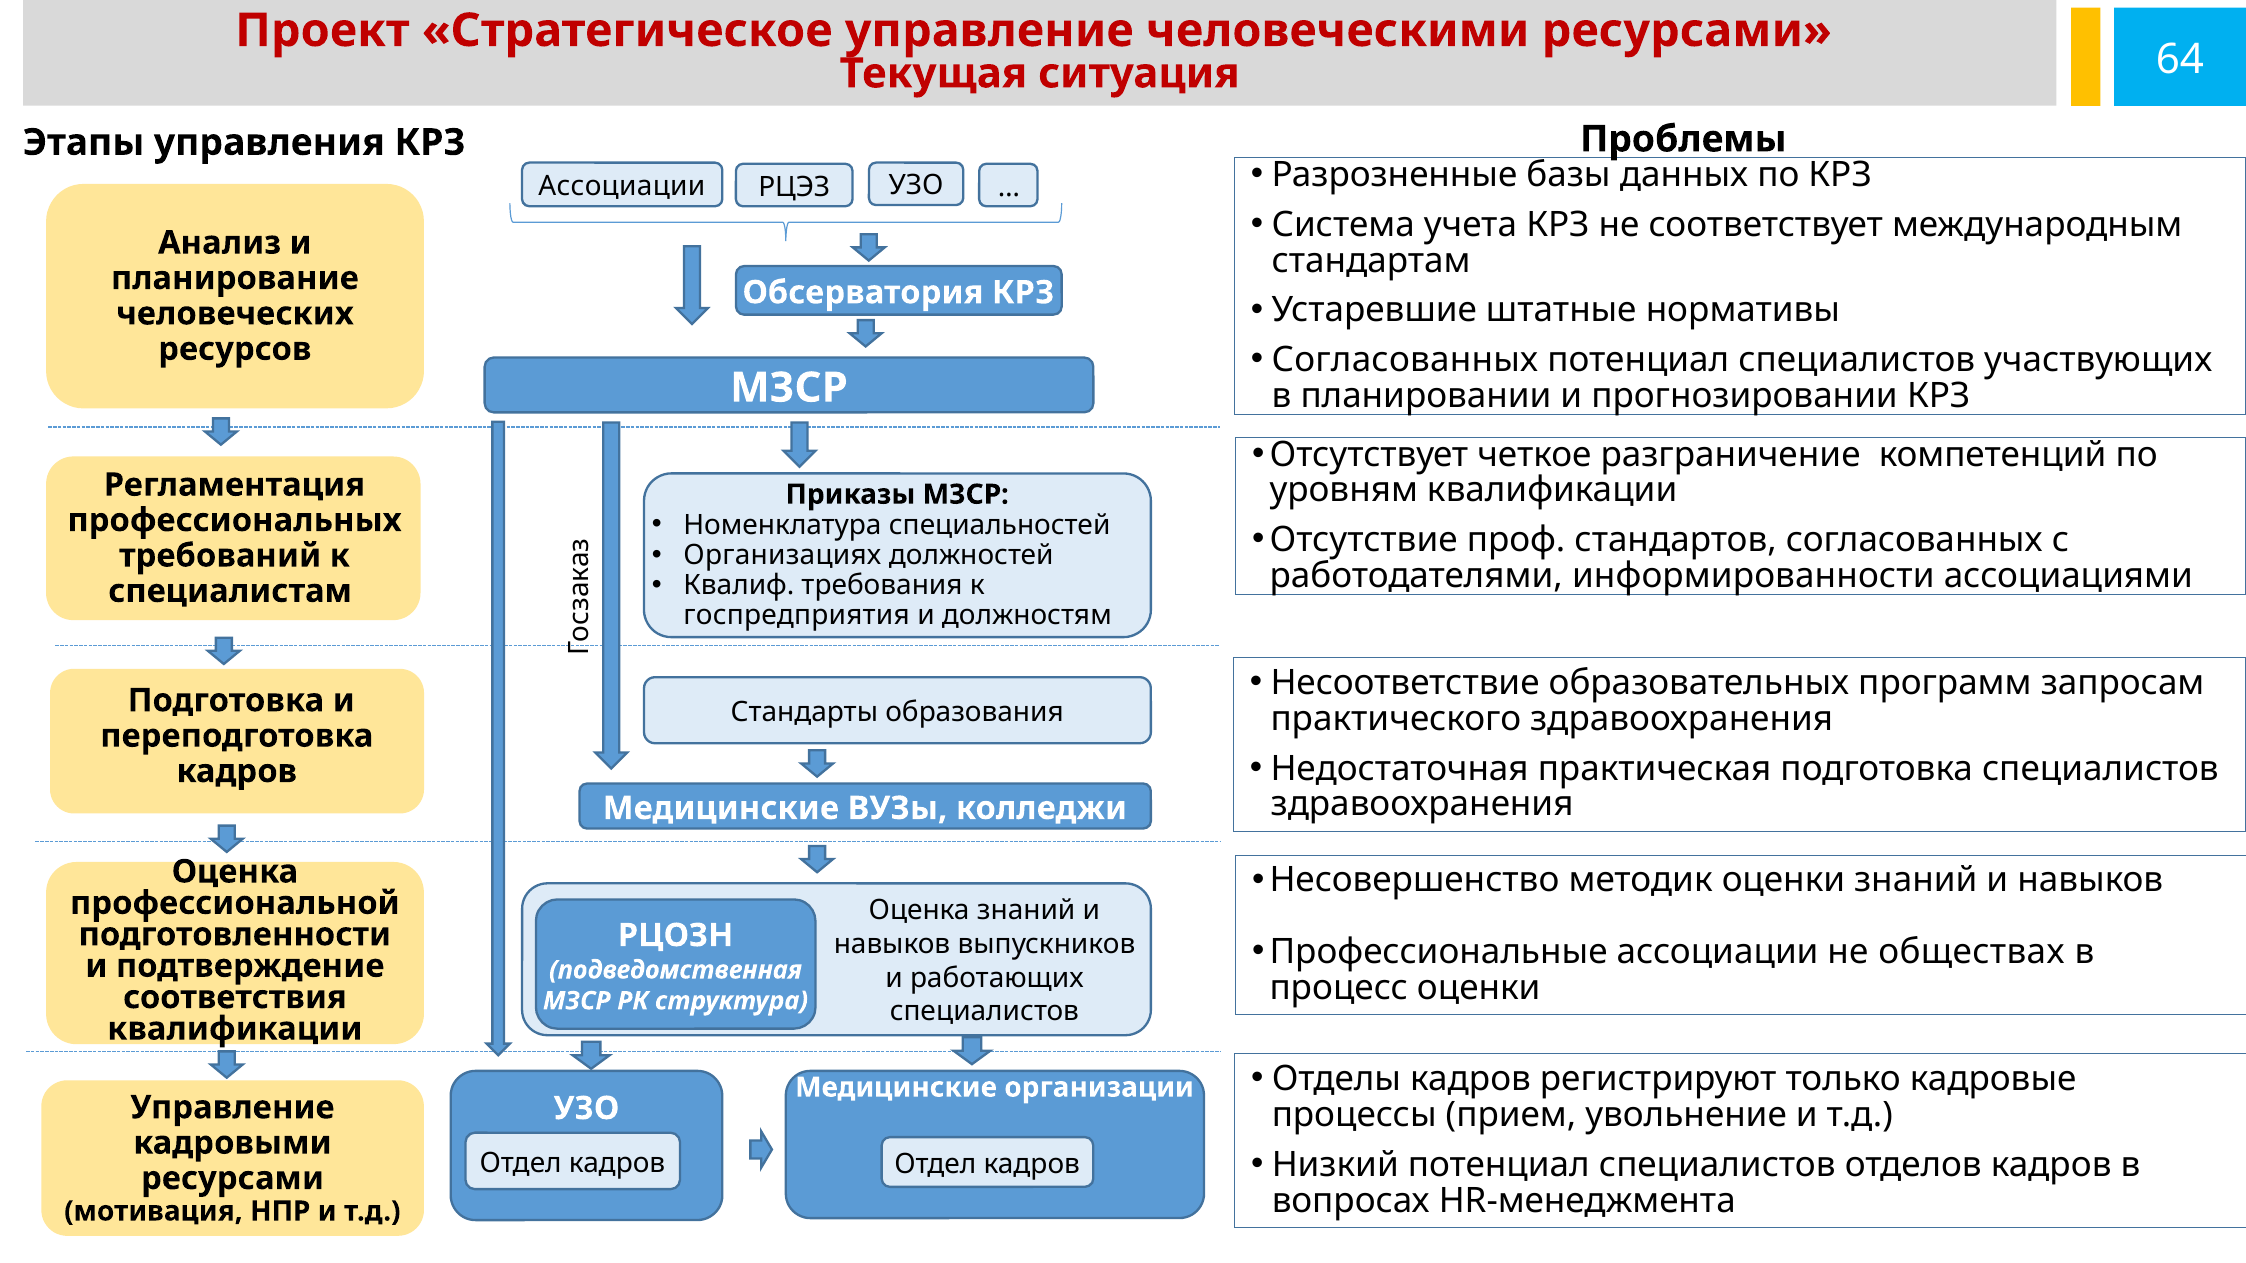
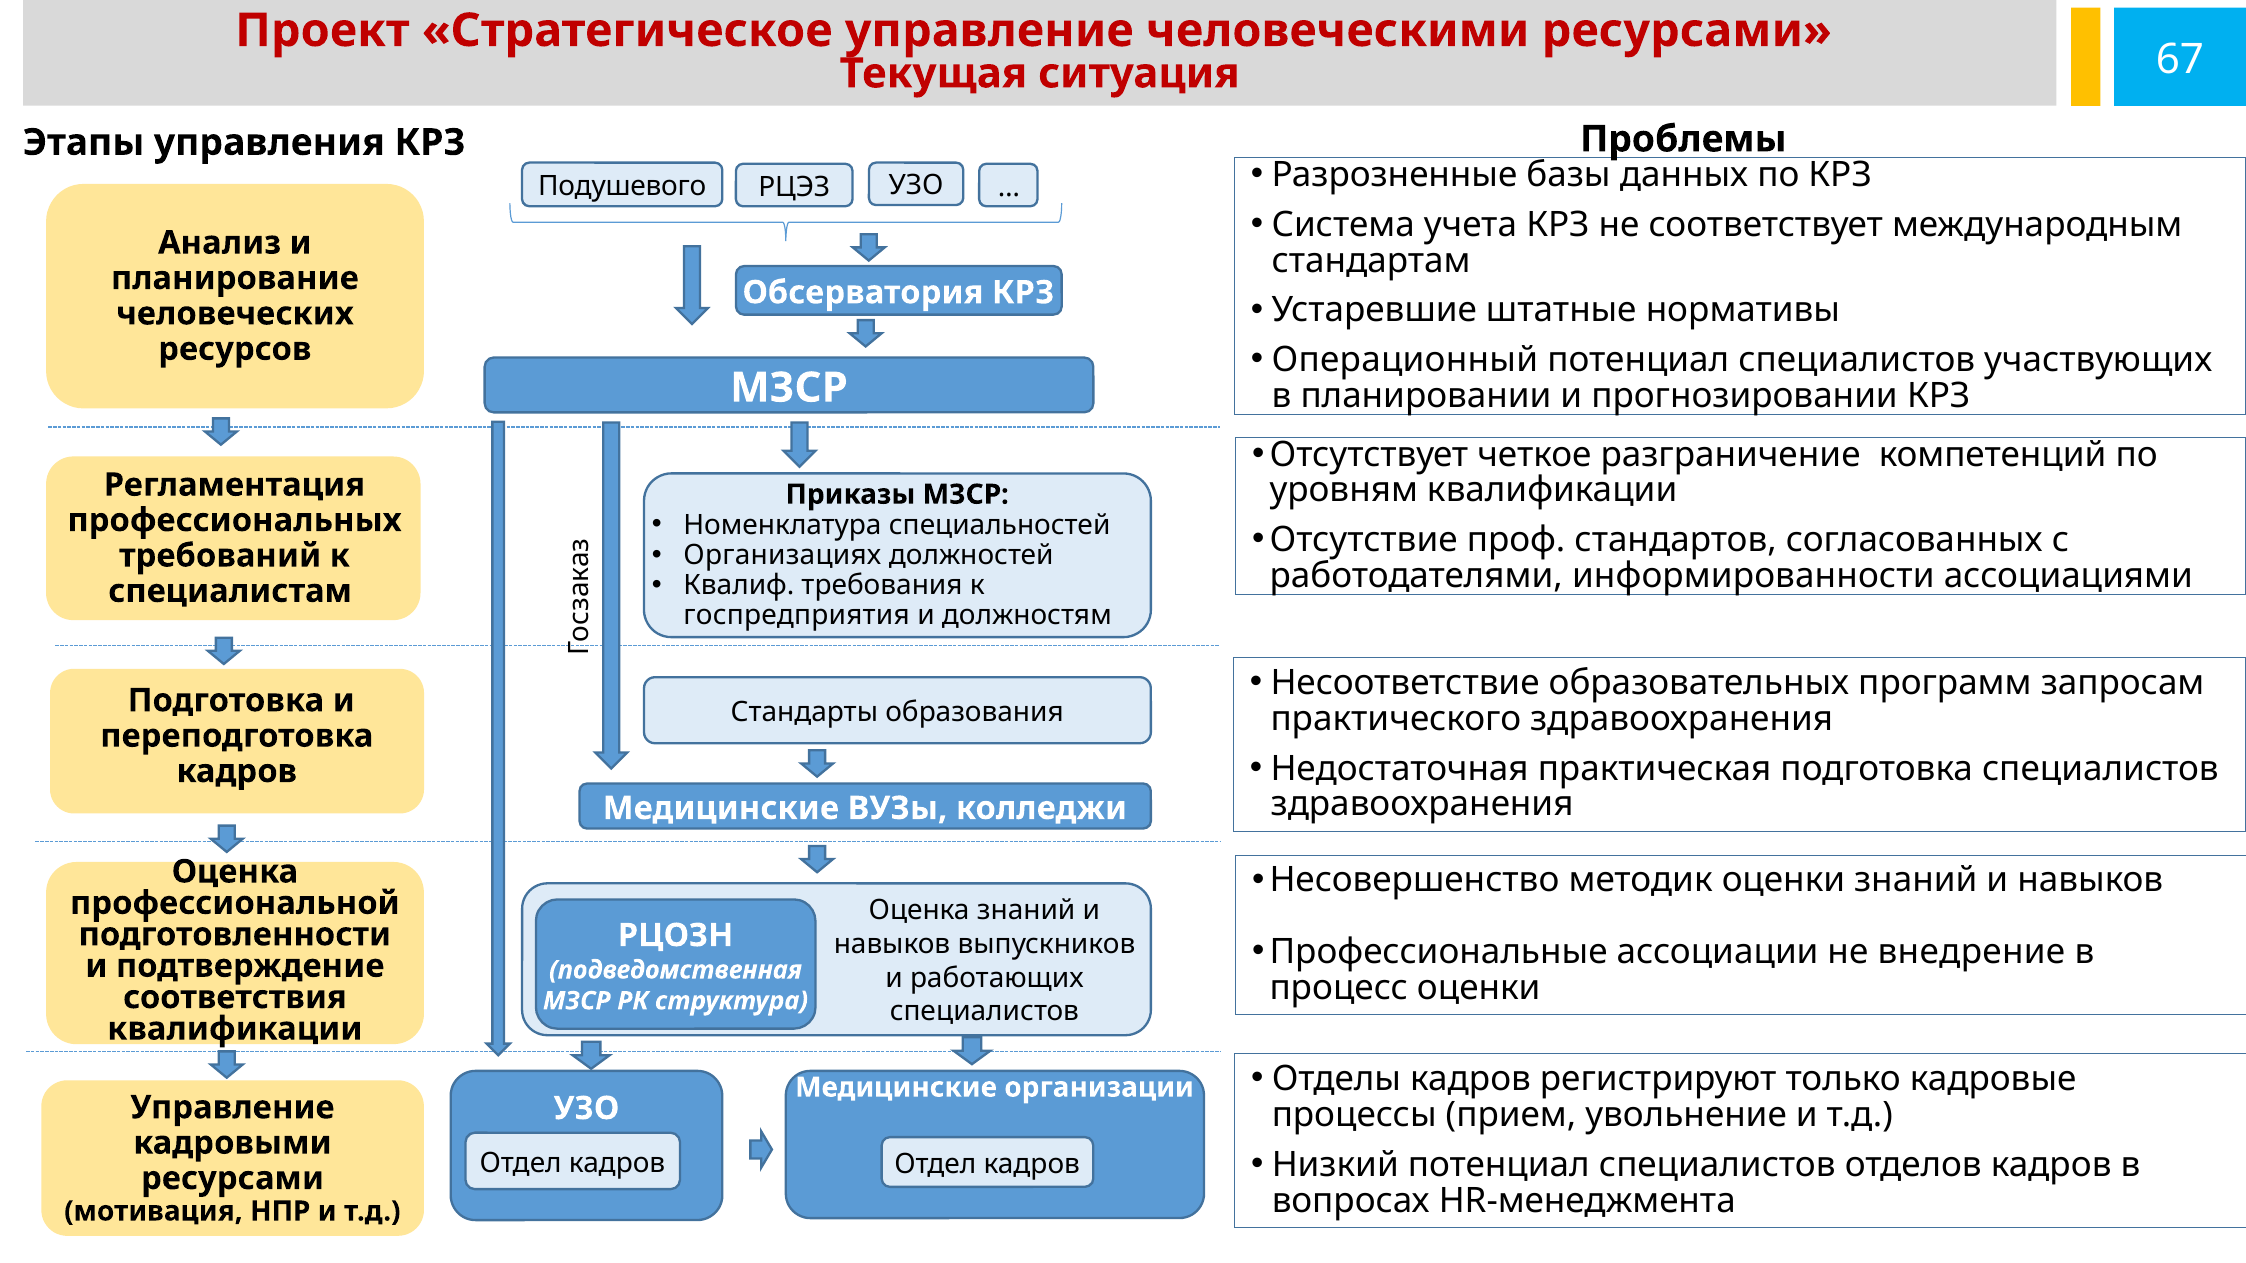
64: 64 -> 67 (2180, 60)
Ассоциации: Ассоциации -> Подушевого (622, 186)
Согласованных: Согласованных -> Операционный (1405, 360)
обществах: обществах -> внедрение (1971, 952)
